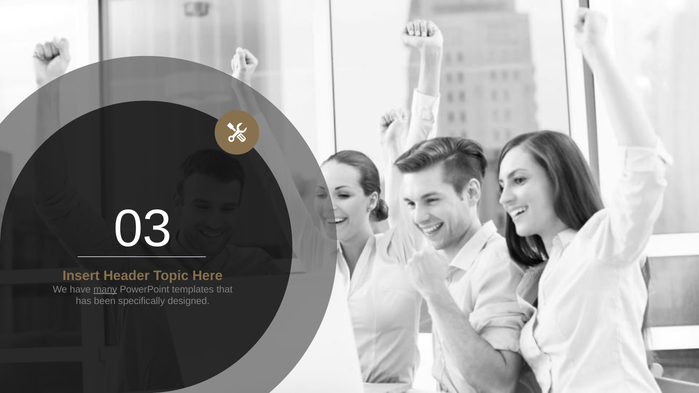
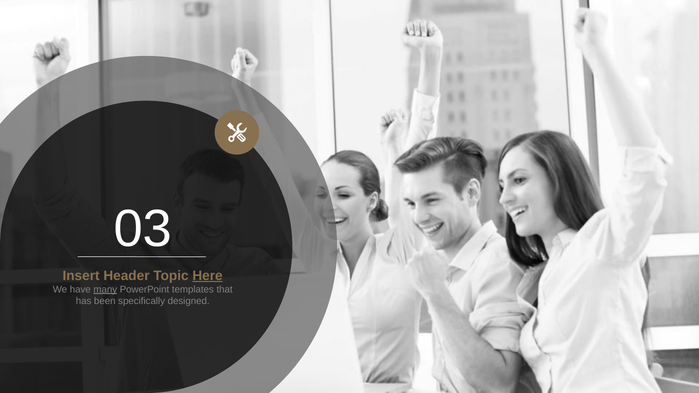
Here underline: none -> present (208, 276)
